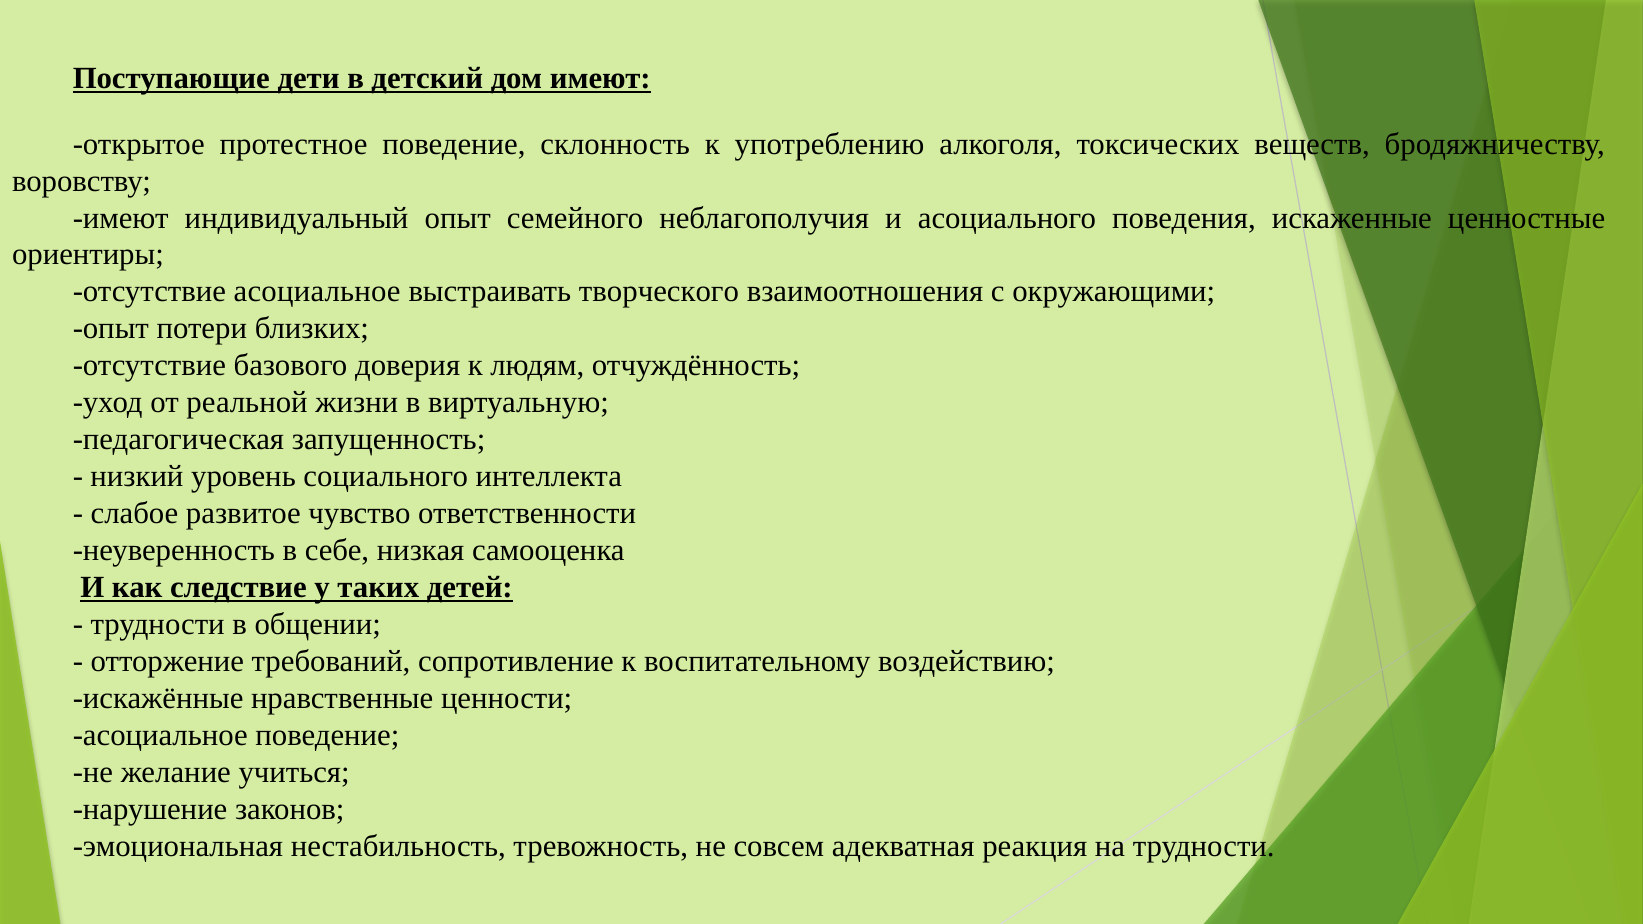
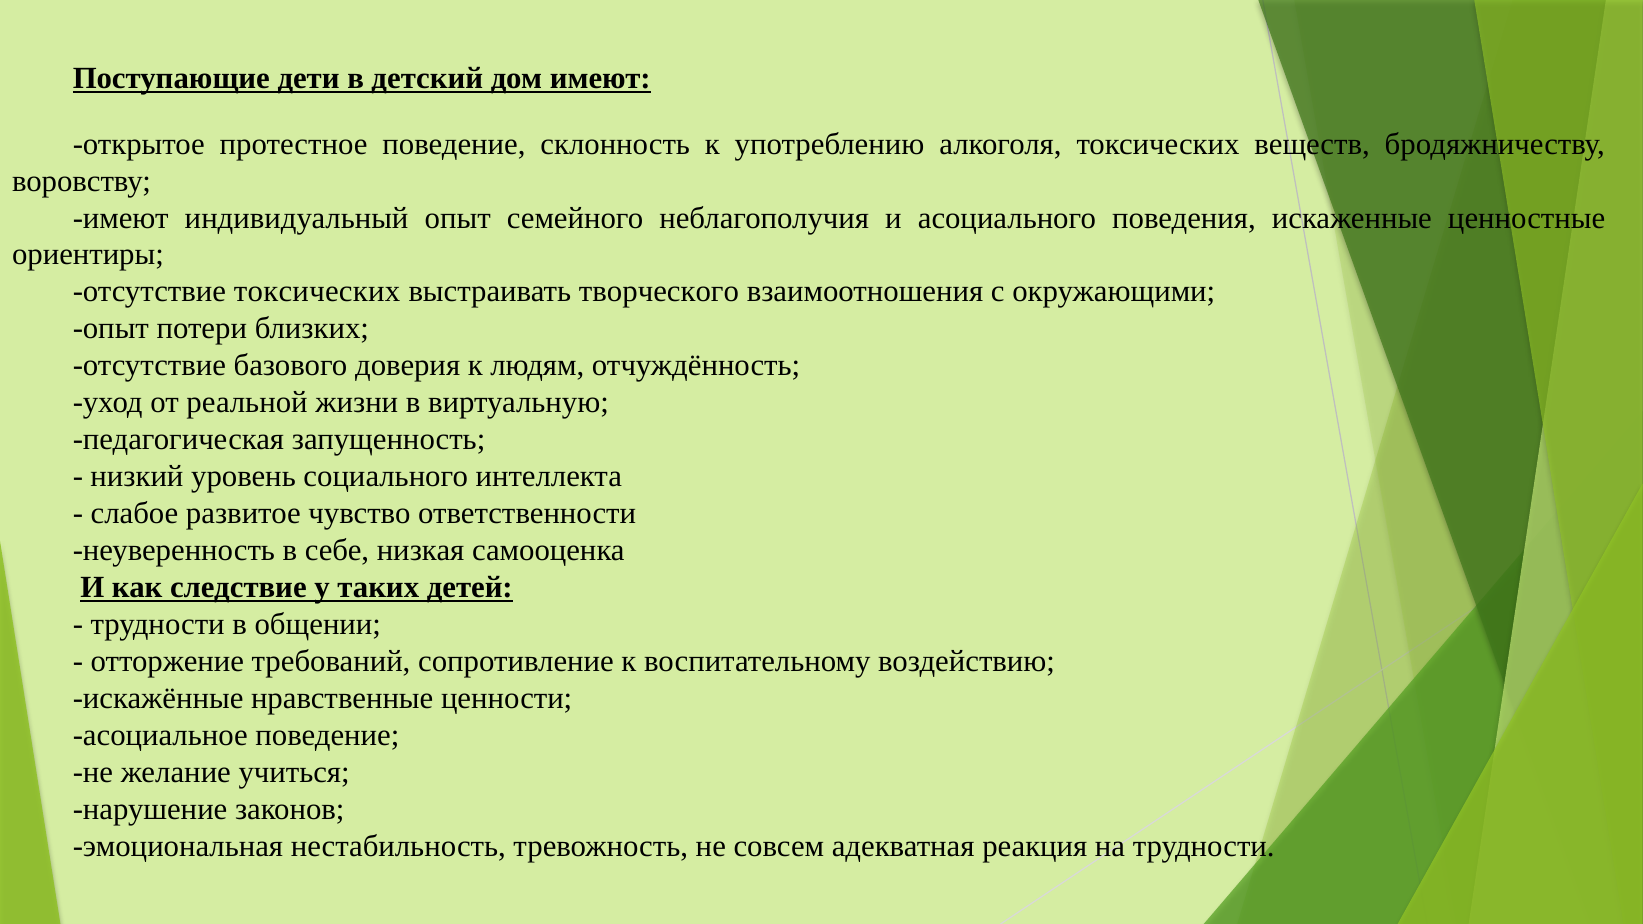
отсутствие асоциальное: асоциальное -> токсических (317, 292)
